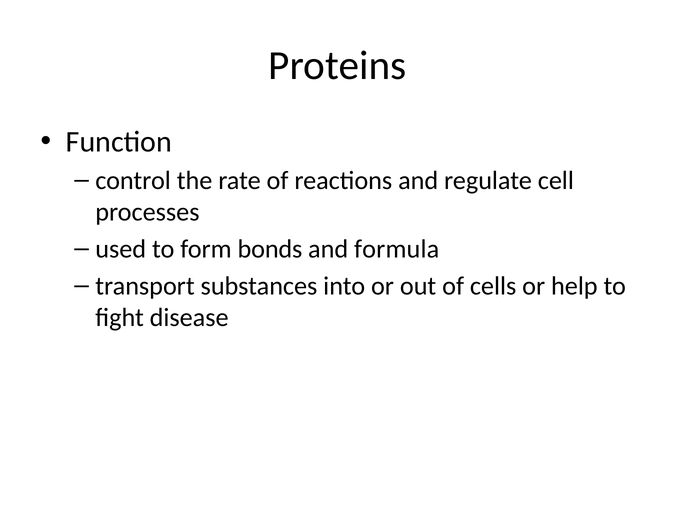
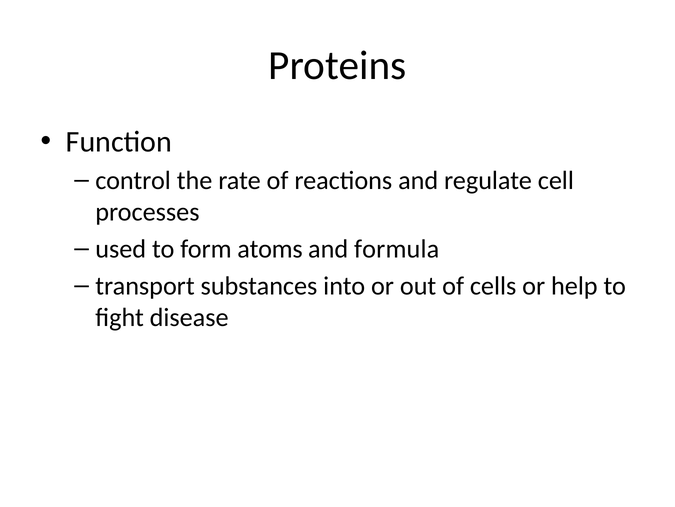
bonds: bonds -> atoms (270, 249)
